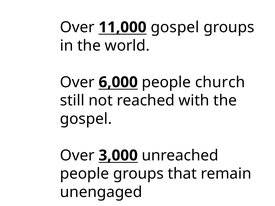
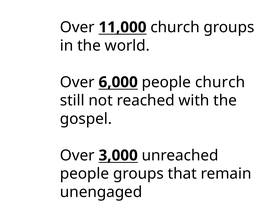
11,000 gospel: gospel -> church (175, 27)
